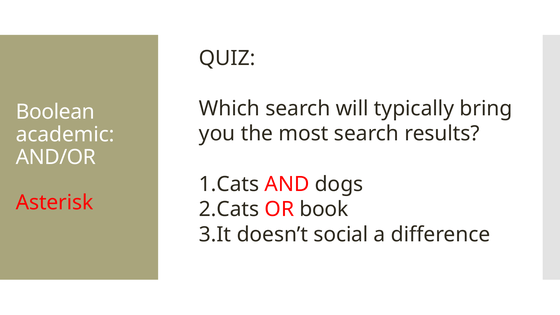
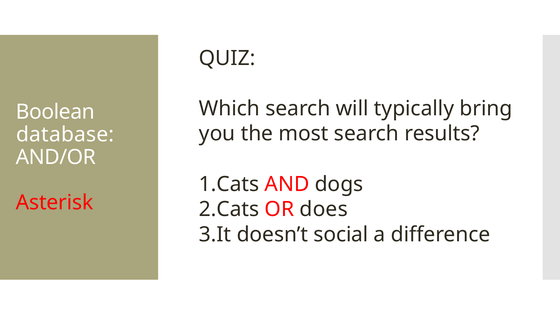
academic: academic -> database (65, 134)
book: book -> does (324, 209)
